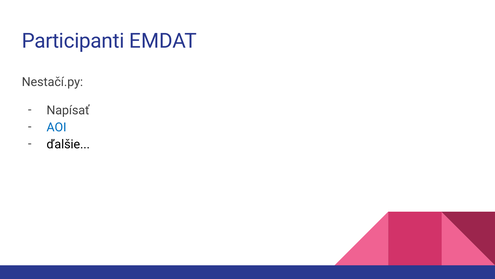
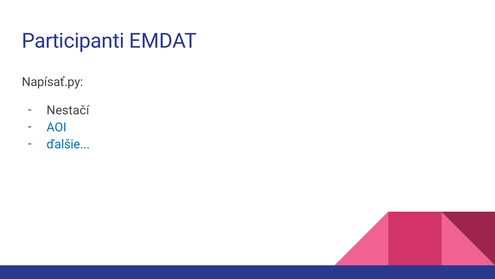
Nestačí.py: Nestačí.py -> Napísať.py (52, 82)
Napísať: Napísať -> Nestačí (68, 110)
ďalšie colour: black -> blue (68, 144)
